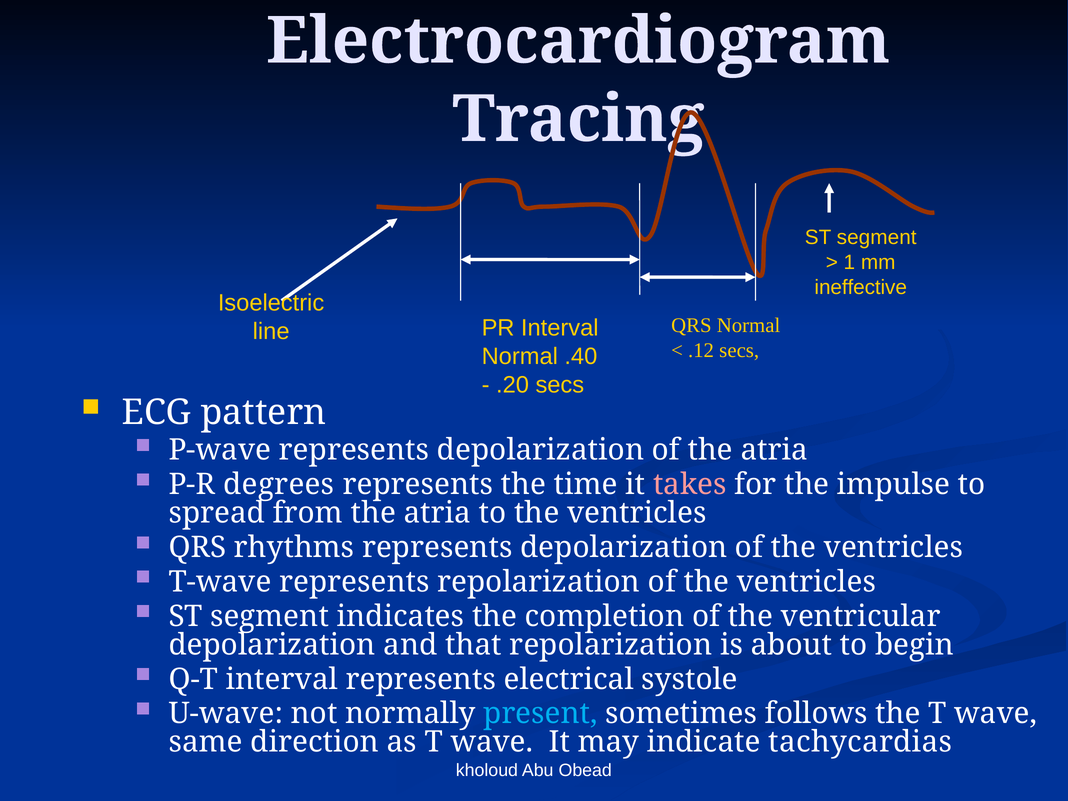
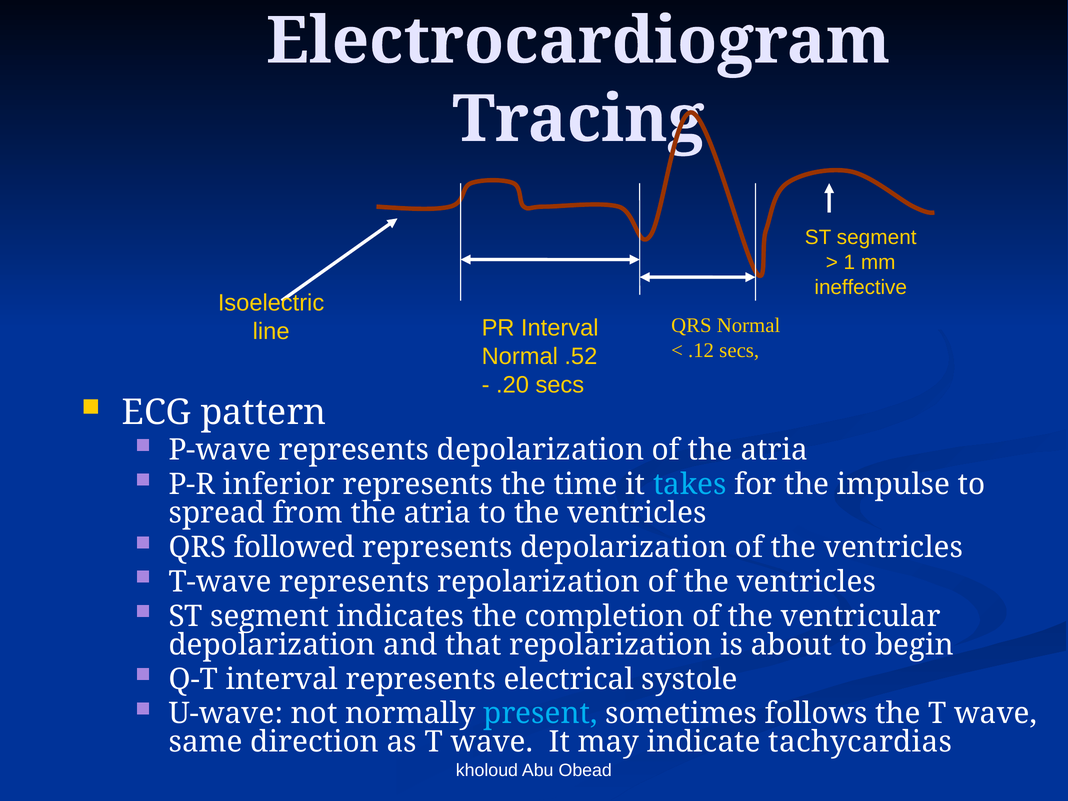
.40: .40 -> .52 (581, 356)
degrees: degrees -> inferior (279, 484)
takes colour: pink -> light blue (690, 484)
rhythms: rhythms -> followed (294, 547)
